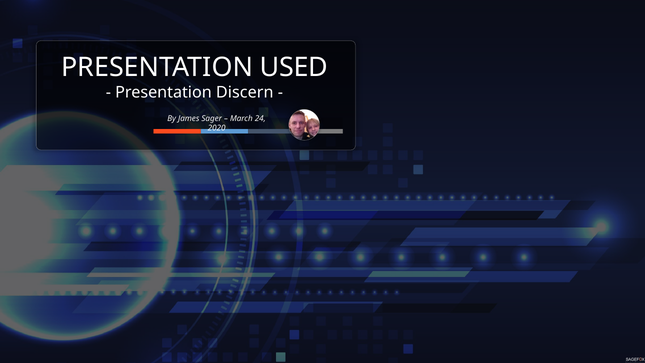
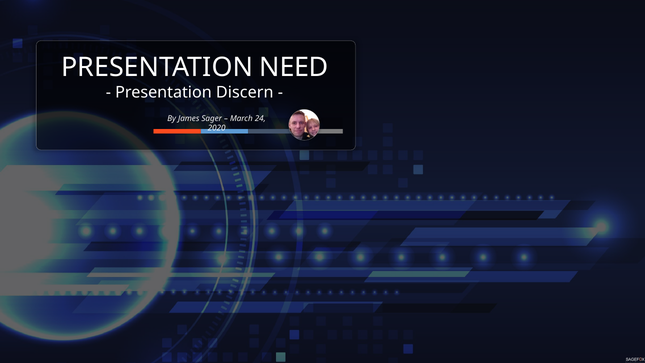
USED: USED -> NEED (294, 67)
